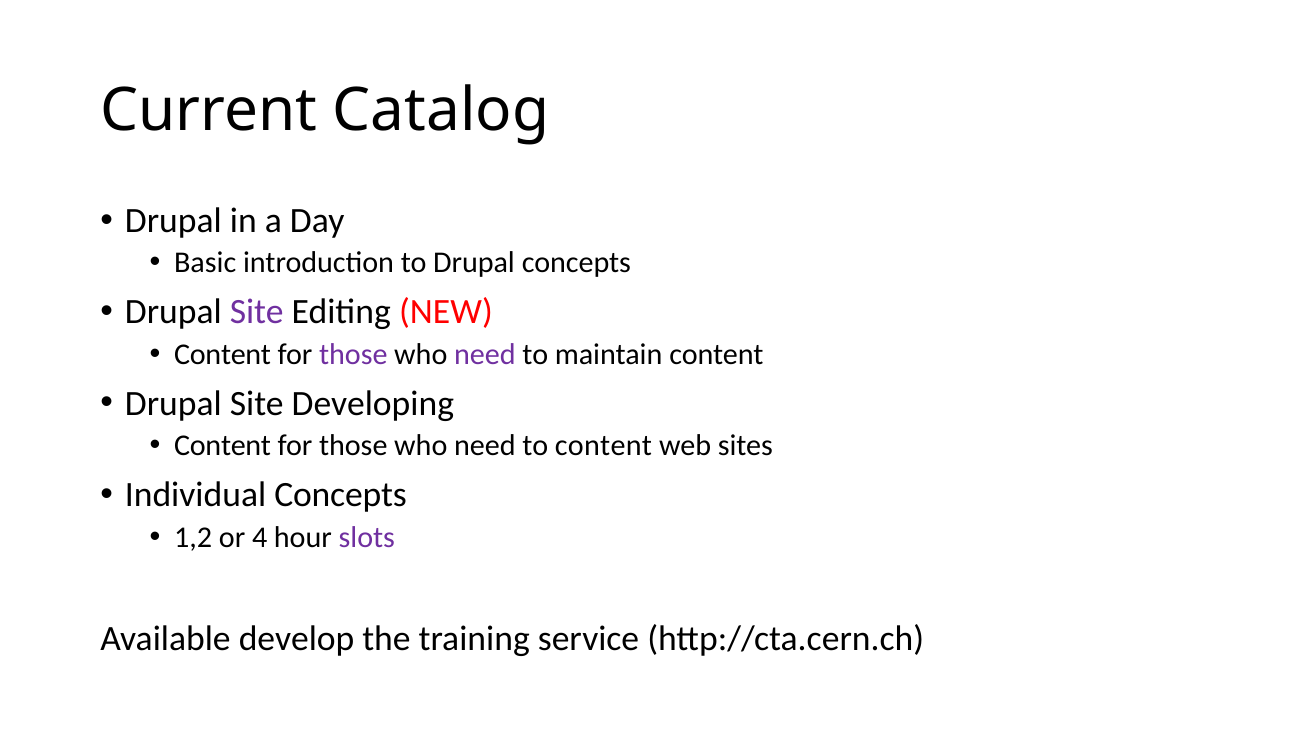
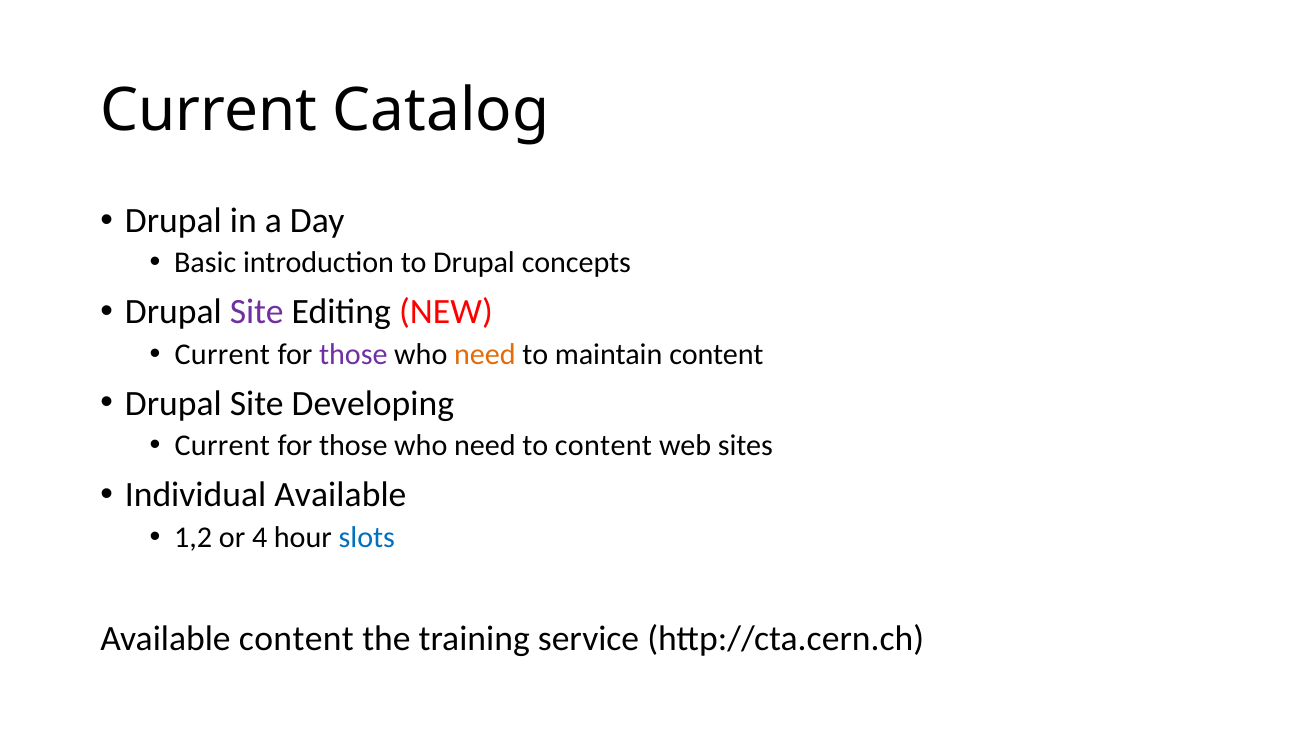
Content: Content -> Current (222, 355)
need colour: purple -> orange (485, 355)
Content: Content -> Current (222, 446)
Individual Concepts: Concepts -> Available (340, 495)
slots colour: purple -> blue (367, 538)
Available develop: develop -> content (296, 639)
